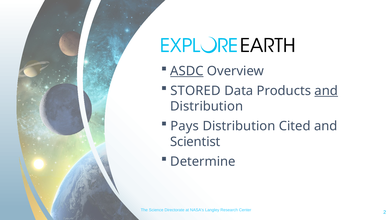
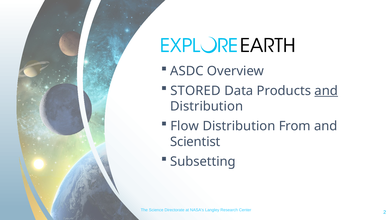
ASDC underline: present -> none (187, 71)
Pays: Pays -> Flow (185, 126)
Cited: Cited -> From (295, 126)
Determine: Determine -> Subsetting (203, 162)
